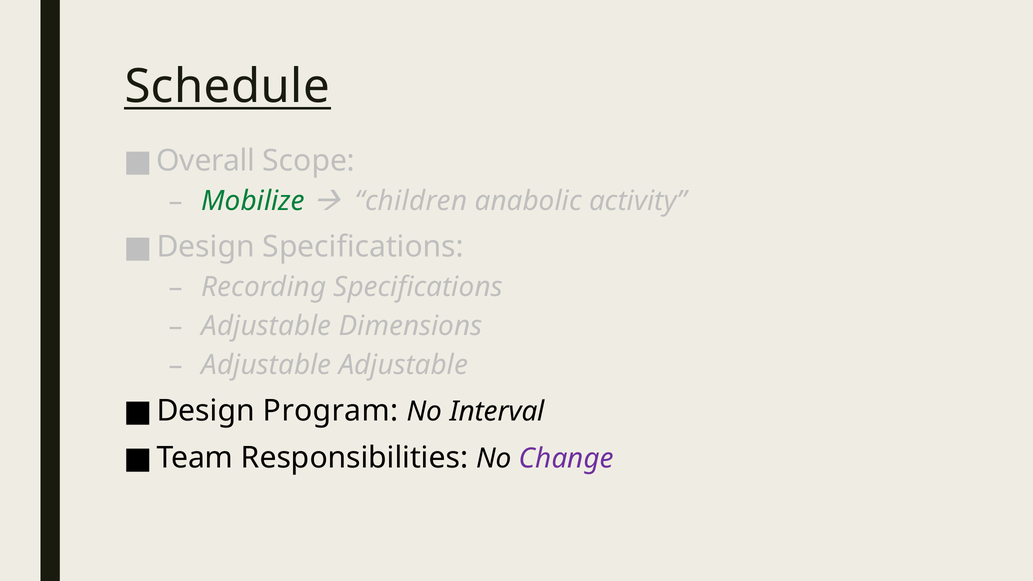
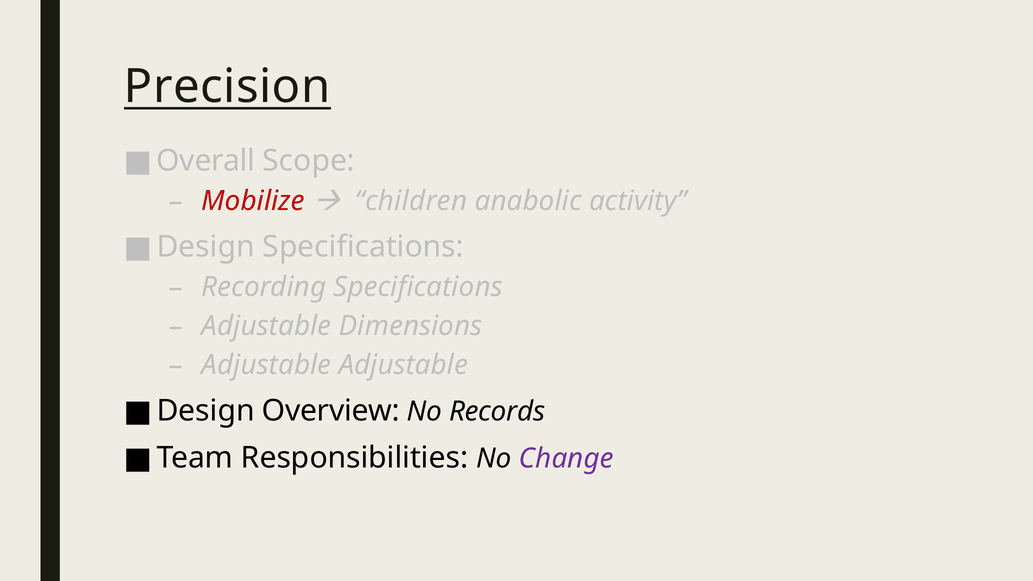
Schedule: Schedule -> Precision (227, 87)
Mobilize colour: green -> red (253, 201)
Program: Program -> Overview (331, 411)
Interval: Interval -> Records (497, 412)
